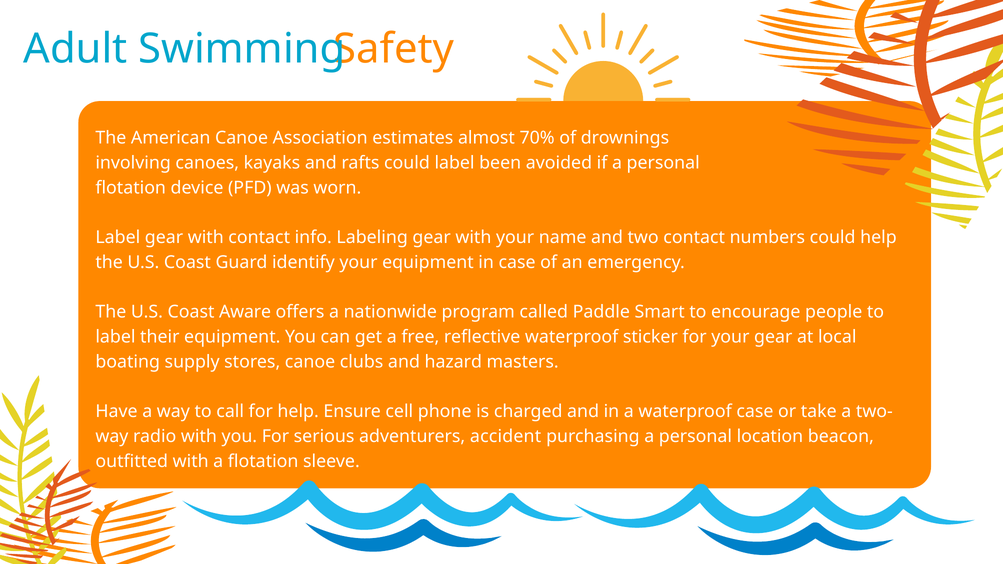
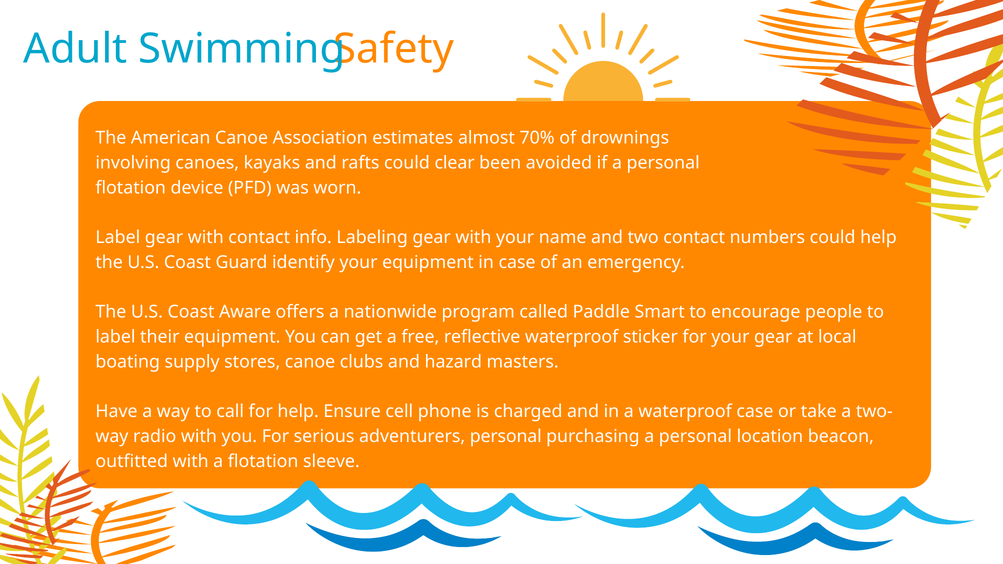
could label: label -> clear (455, 163)
adventurers accident: accident -> personal (506, 436)
